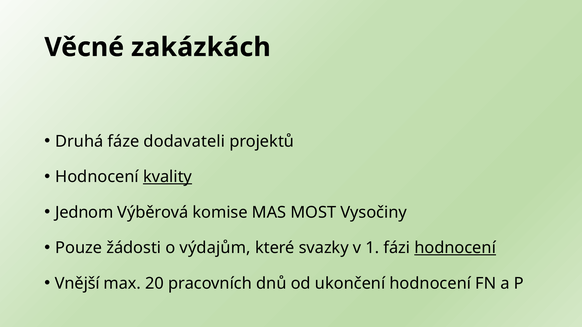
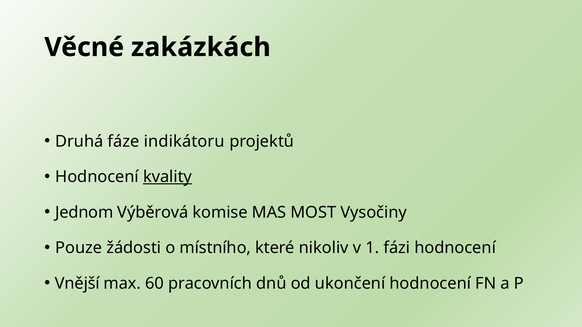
dodavateli: dodavateli -> indikátoru (184, 141)
výdajům: výdajům -> místního (215, 248)
svazky: svazky -> nikoliv (324, 248)
hodnocení underline: present -> none (455, 248)
20: 20 -> 60 (155, 284)
